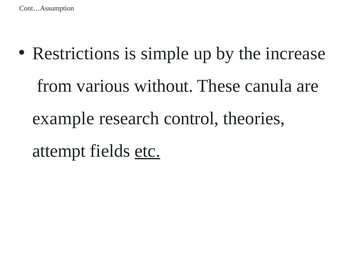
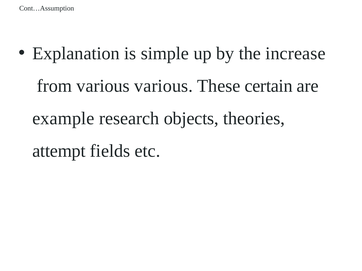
Restrictions: Restrictions -> Explanation (76, 53)
various without: without -> various (164, 86)
canula: canula -> certain (269, 86)
control: control -> objects (191, 119)
etc underline: present -> none (147, 151)
